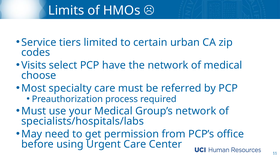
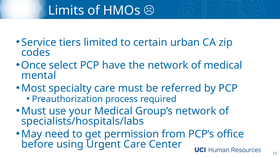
Visits: Visits -> Once (34, 66)
choose: choose -> mental (39, 76)
